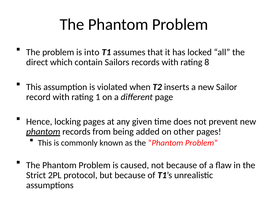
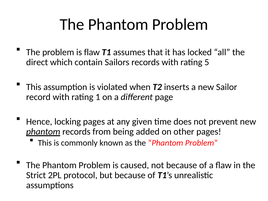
is into: into -> flaw (92, 52)
8: 8 -> 5 (207, 62)
